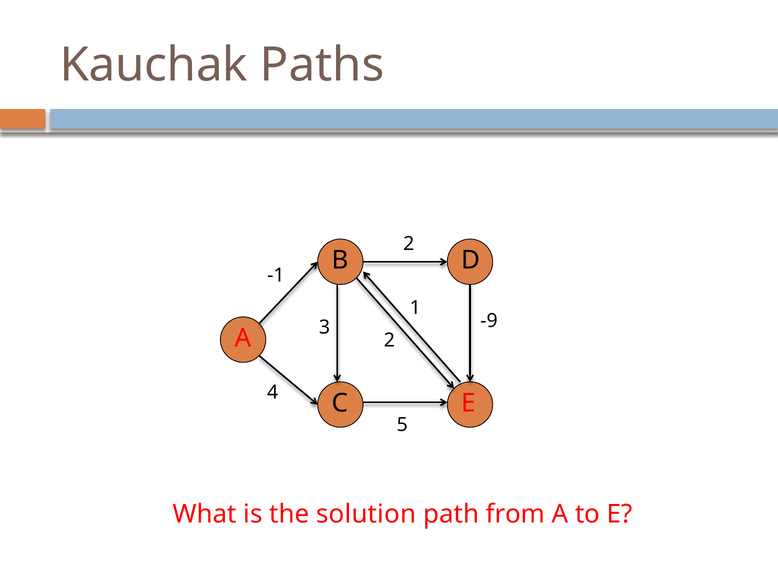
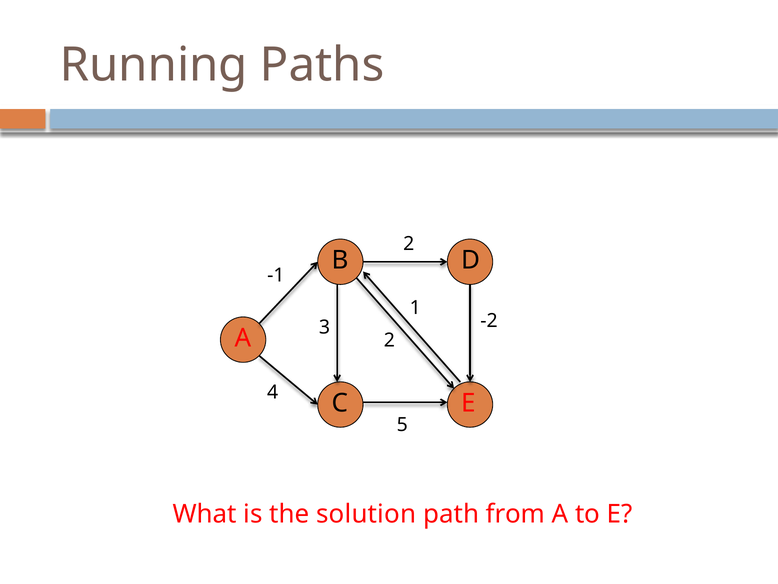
Kauchak: Kauchak -> Running (154, 65)
-9: -9 -> -2 (489, 321)
